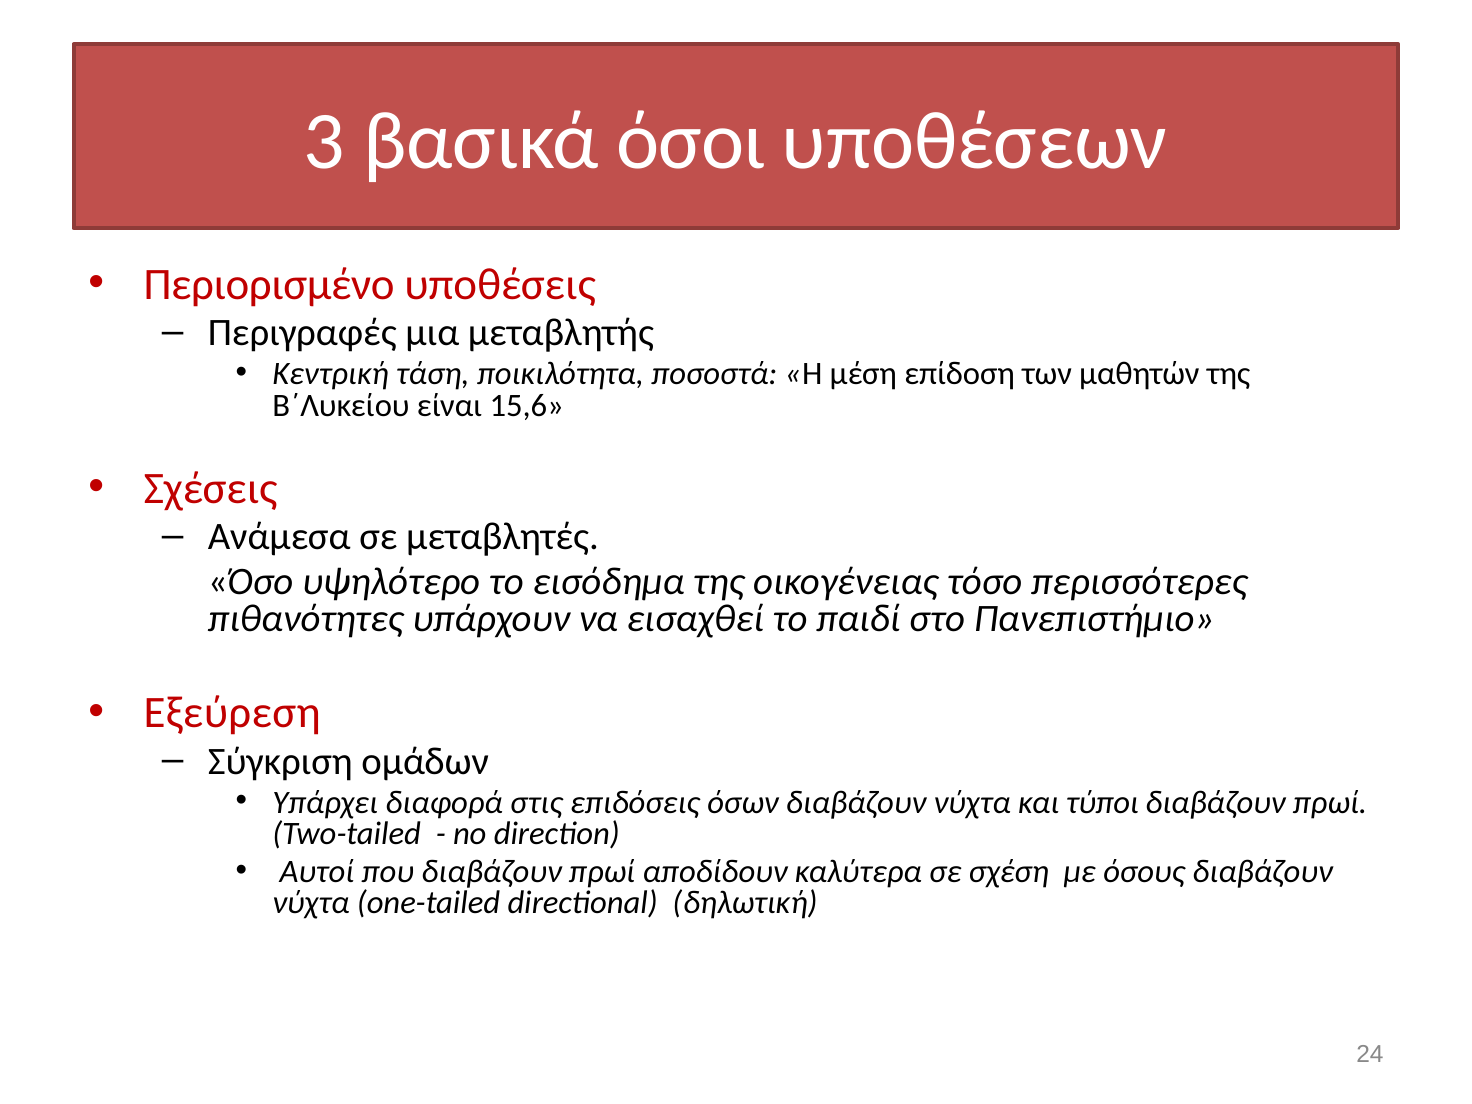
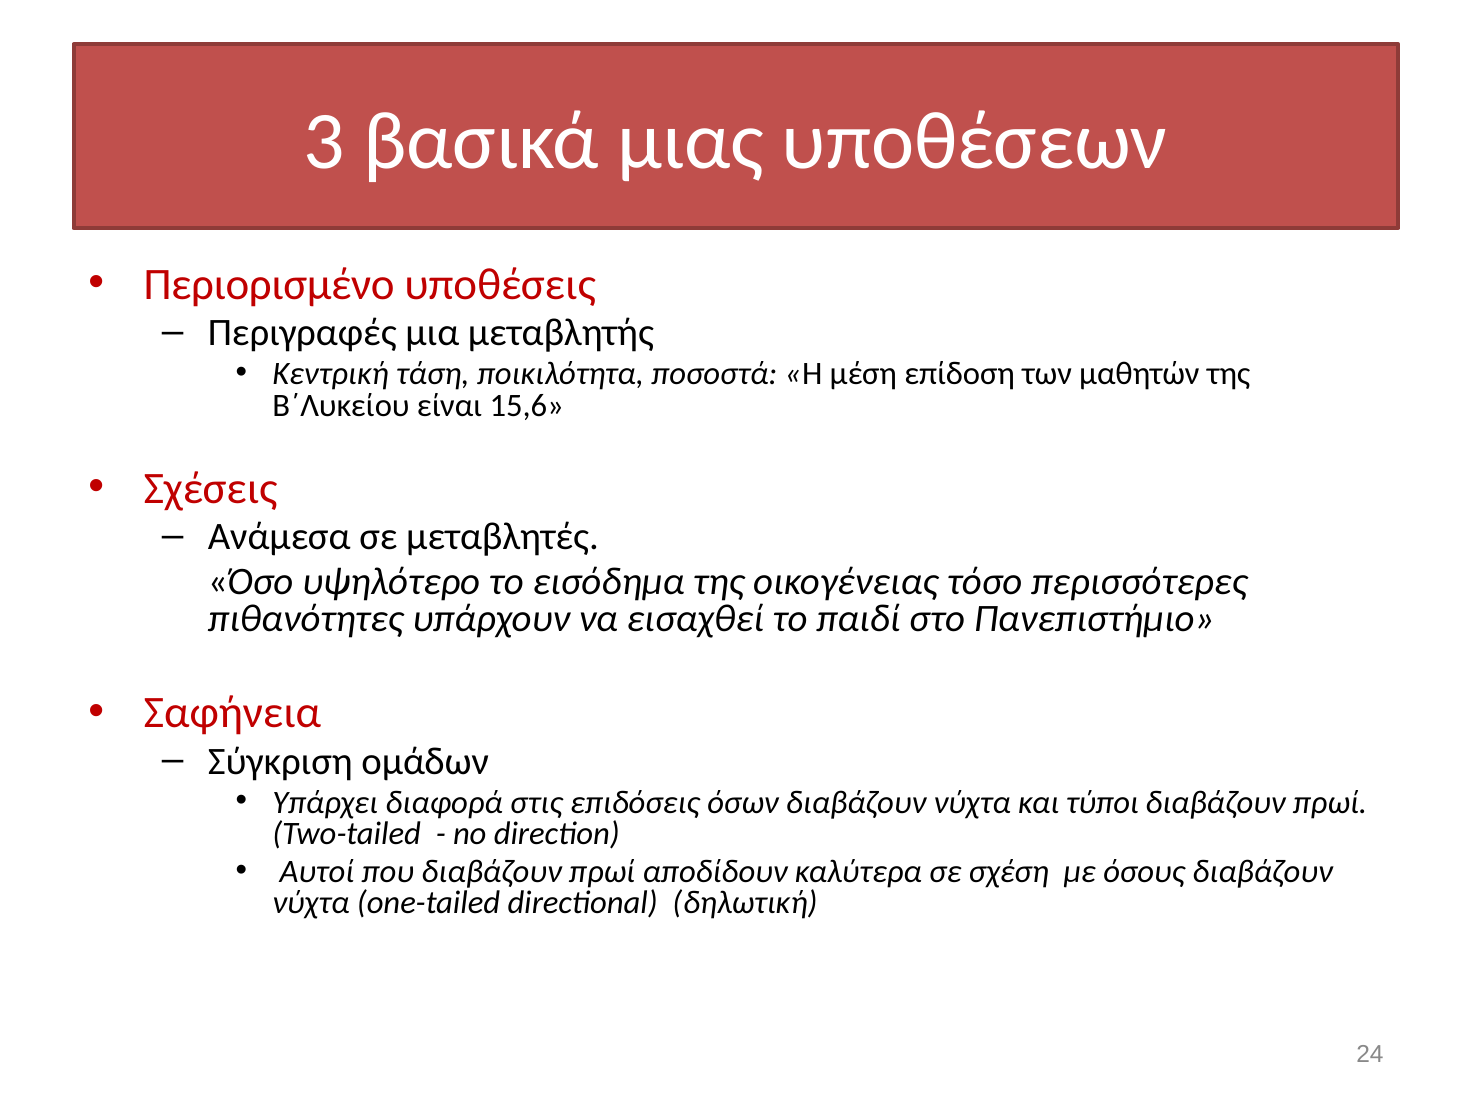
όσοι: όσοι -> μιας (691, 142)
Εξεύρεση: Εξεύρεση -> Σαφήνεια (232, 713)
